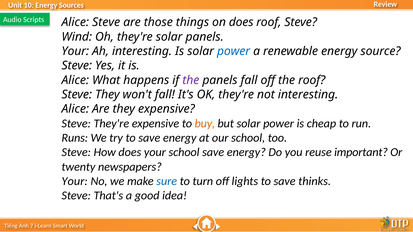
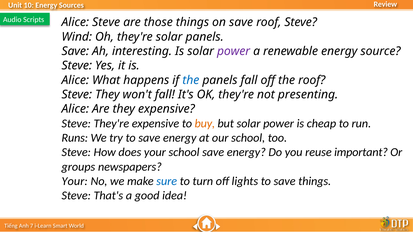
on does: does -> save (241, 22)
Your: Your -> Save (75, 51)
power colour: blue -> purple (234, 51)
the colour: purple -> blue (191, 80)
not interesting: interesting -> presenting (308, 95)
twenty: twenty -> groups (78, 167)
save thinks: thinks -> things (315, 181)
